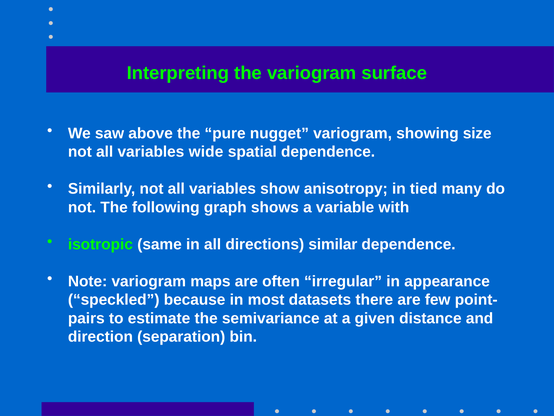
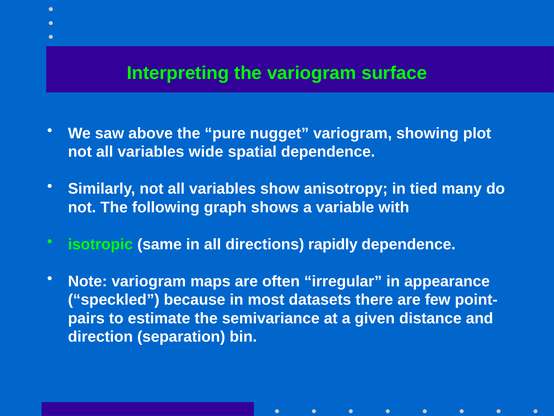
size: size -> plot (477, 133)
similar: similar -> rapidly (333, 244)
